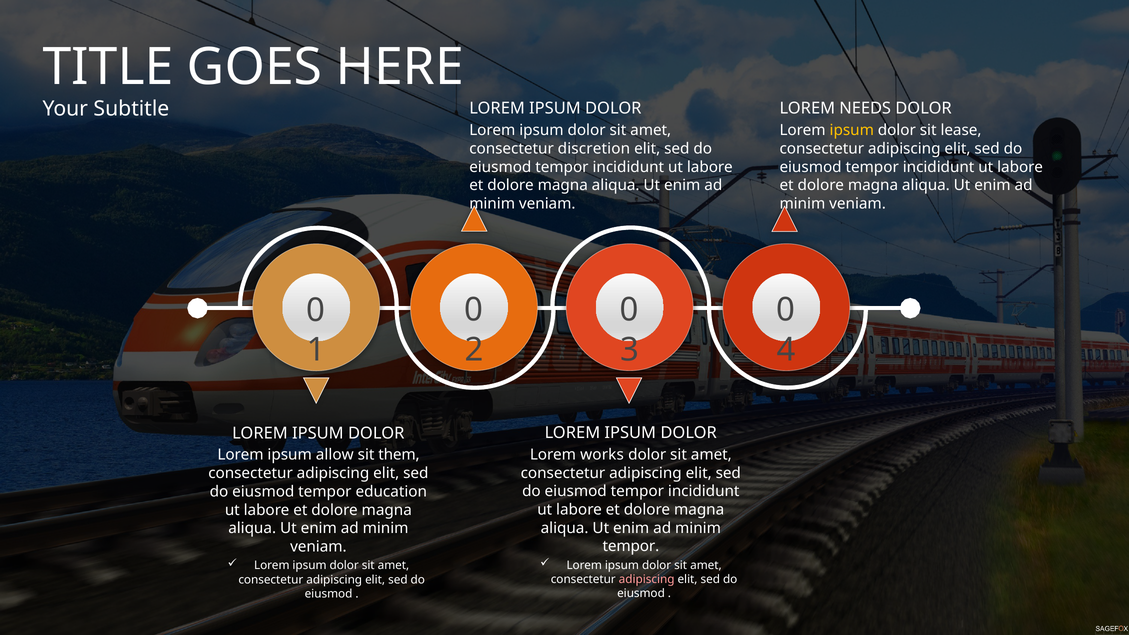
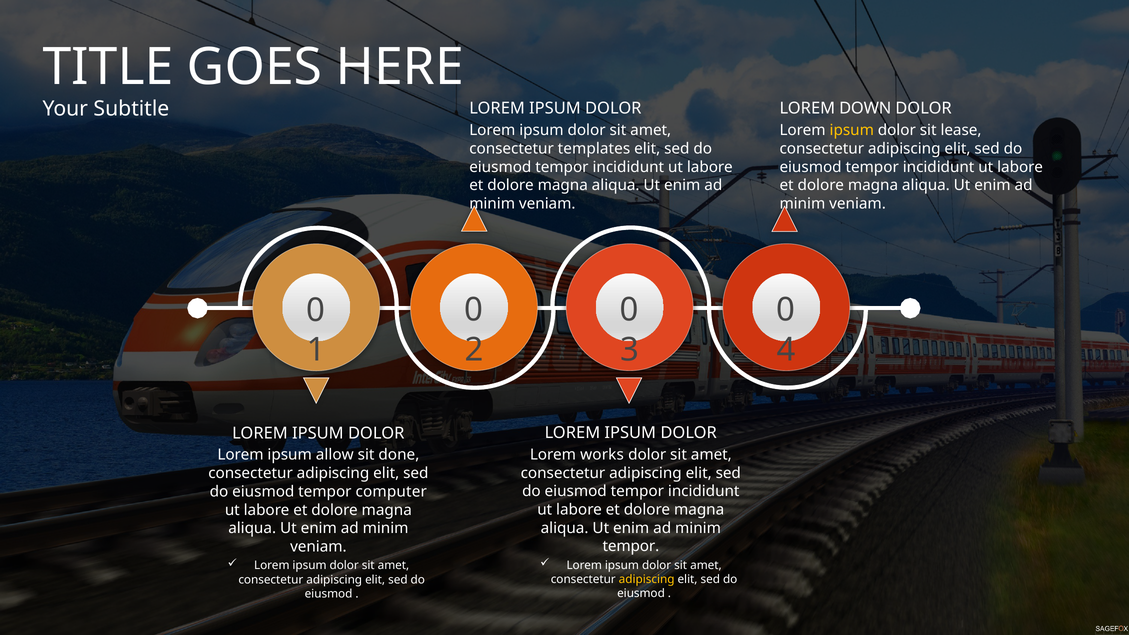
NEEDS: NEEDS -> DOWN (865, 108)
discretion: discretion -> templates (594, 149)
them: them -> done (399, 455)
education: education -> computer (391, 492)
adipiscing colour: pink -> yellow (647, 579)
